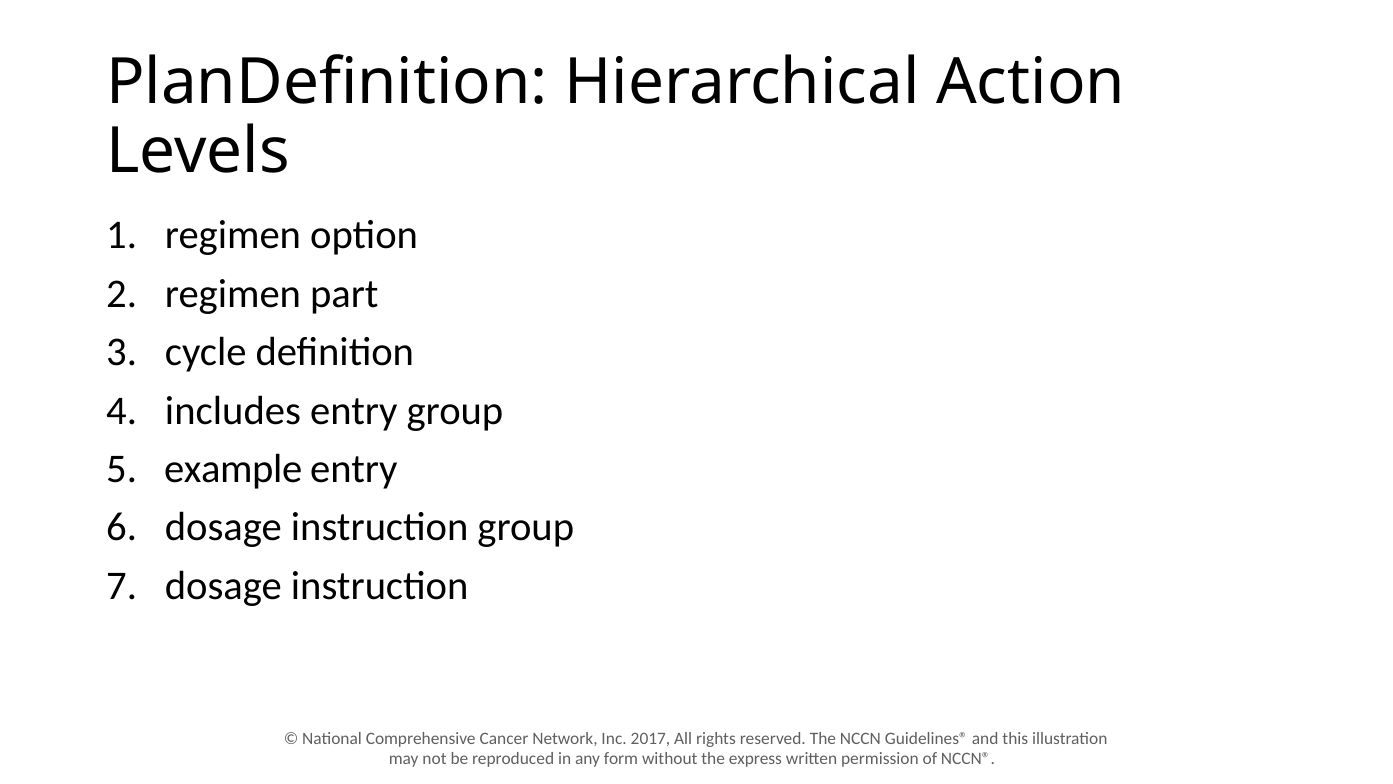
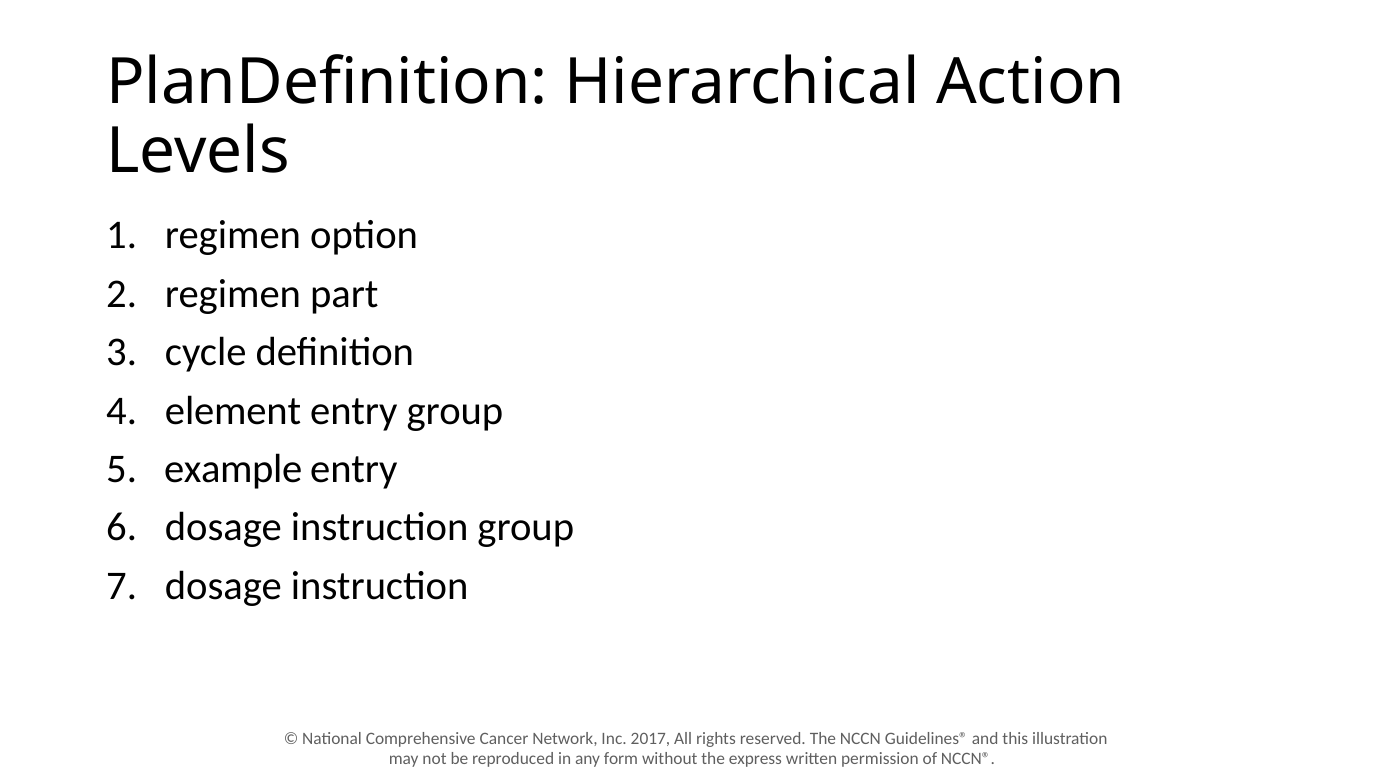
includes: includes -> element (233, 410)
